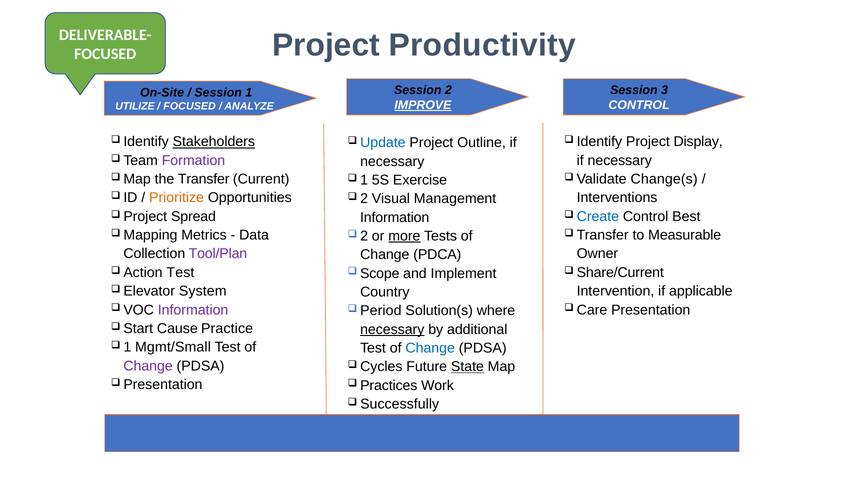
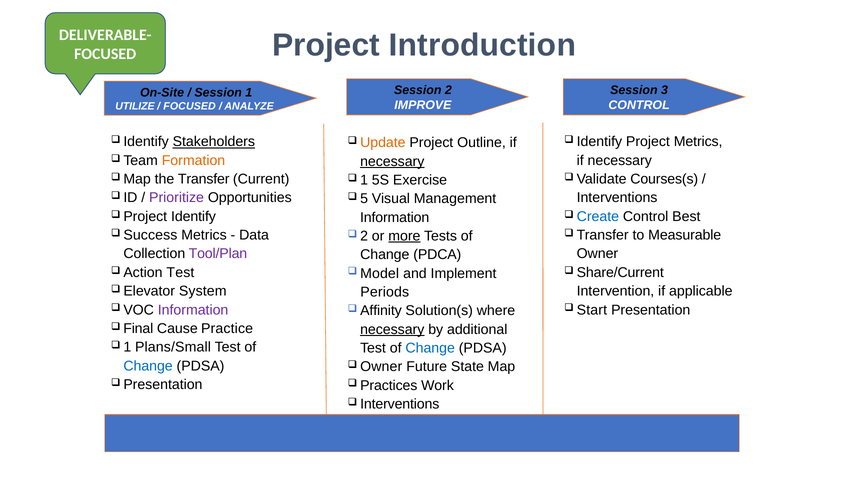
Productivity: Productivity -> Introduction (482, 45)
IMPROVE underline: present -> none (423, 105)
Project Display: Display -> Metrics (698, 142)
Update colour: blue -> orange (383, 143)
Formation colour: purple -> orange (193, 160)
necessary underline: none -> present (392, 161)
Change(s: Change(s -> Courses(s (664, 179)
Prioritize colour: orange -> purple (177, 198)
2: 2 -> 5 (364, 199)
Project Spread: Spread -> Identify (193, 216)
Mapping: Mapping -> Success (150, 235)
Scope: Scope -> Model (380, 273)
Country: Country -> Periods (385, 292)
Care: Care -> Start (592, 310)
Period: Period -> Affinity (381, 310)
Start: Start -> Final (138, 328)
Mgmt/Small: Mgmt/Small -> Plans/Small (173, 347)
Change colour: purple -> blue (148, 365)
Cycles: Cycles -> Owner (381, 366)
State underline: present -> none (467, 366)
Successfully: Successfully -> Interventions (400, 404)
